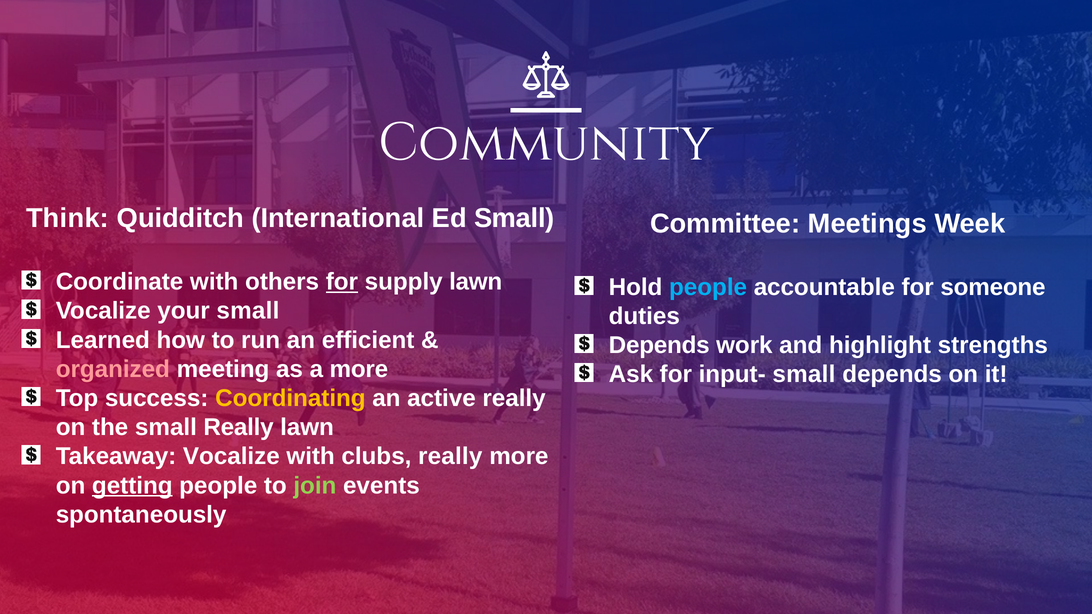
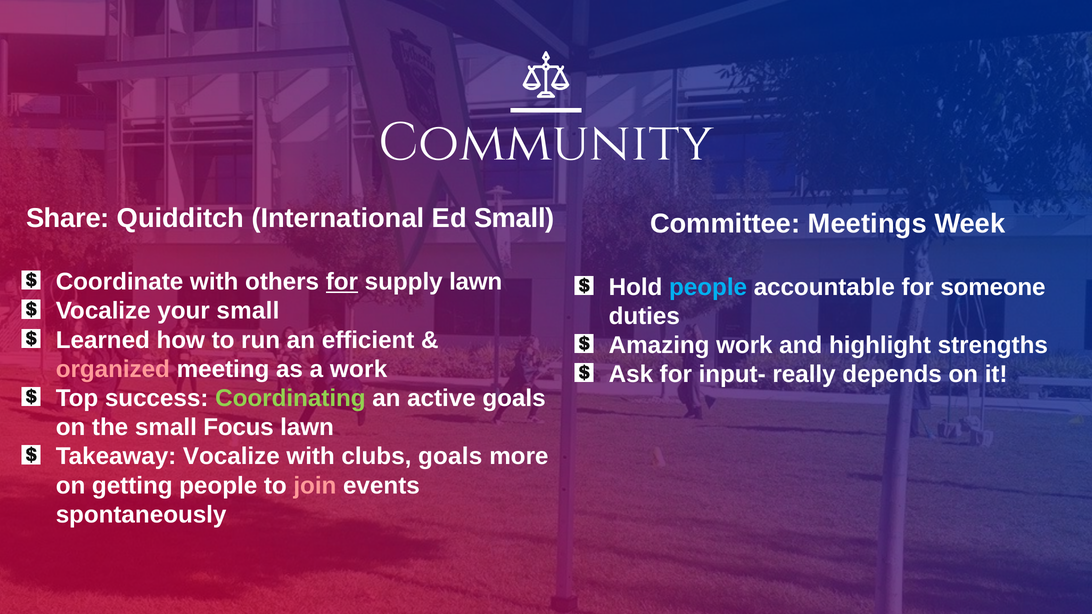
Think: Think -> Share (68, 219)
Depends: Depends -> Amazing (659, 345)
a more: more -> work (359, 369)
input- small: small -> really (804, 375)
Coordinating colour: yellow -> light green (290, 398)
active really: really -> goals (514, 398)
small Really: Really -> Focus (239, 428)
clubs really: really -> goals (450, 457)
getting underline: present -> none (132, 486)
join colour: light green -> pink (315, 486)
